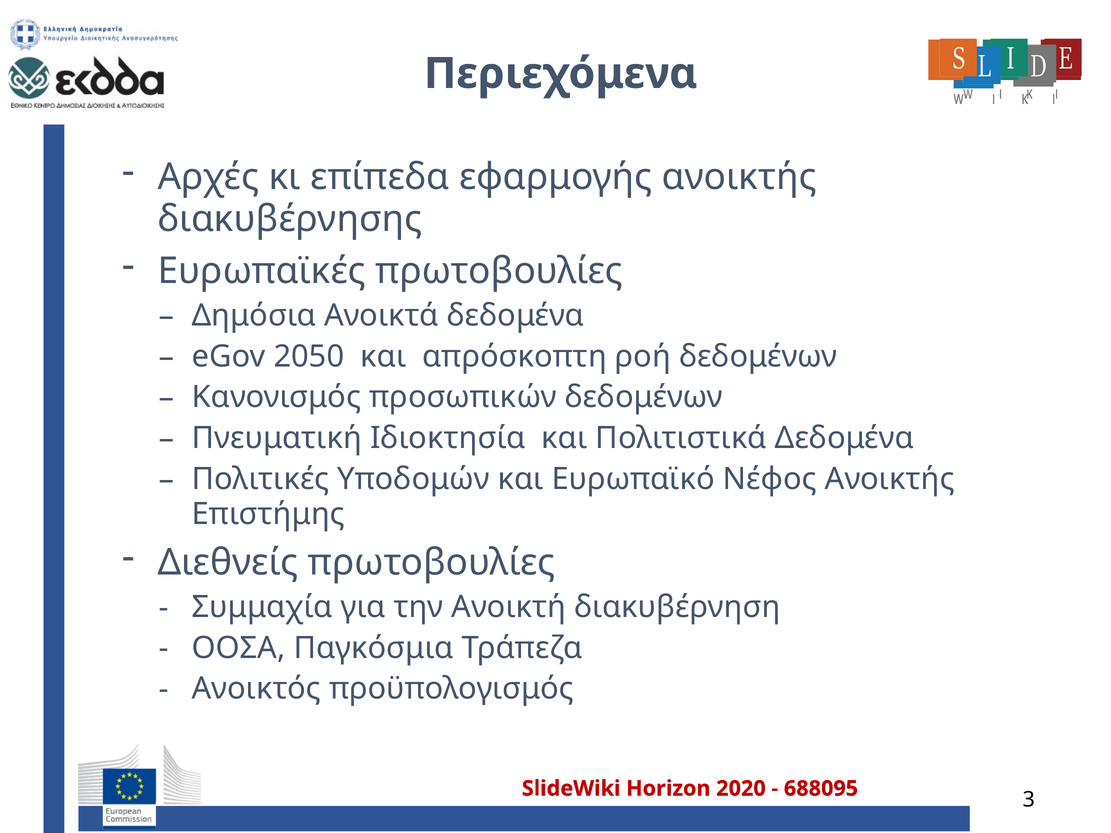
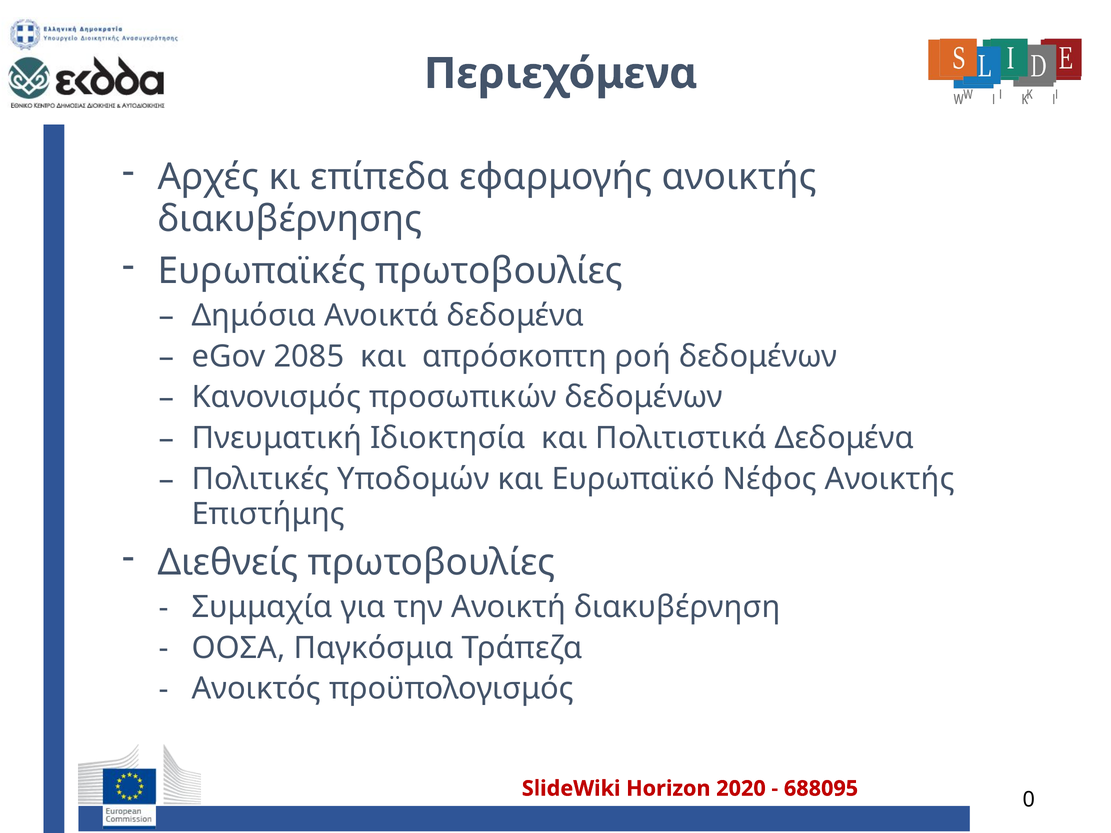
2050: 2050 -> 2085 (309, 357)
3: 3 -> 0 (1029, 800)
